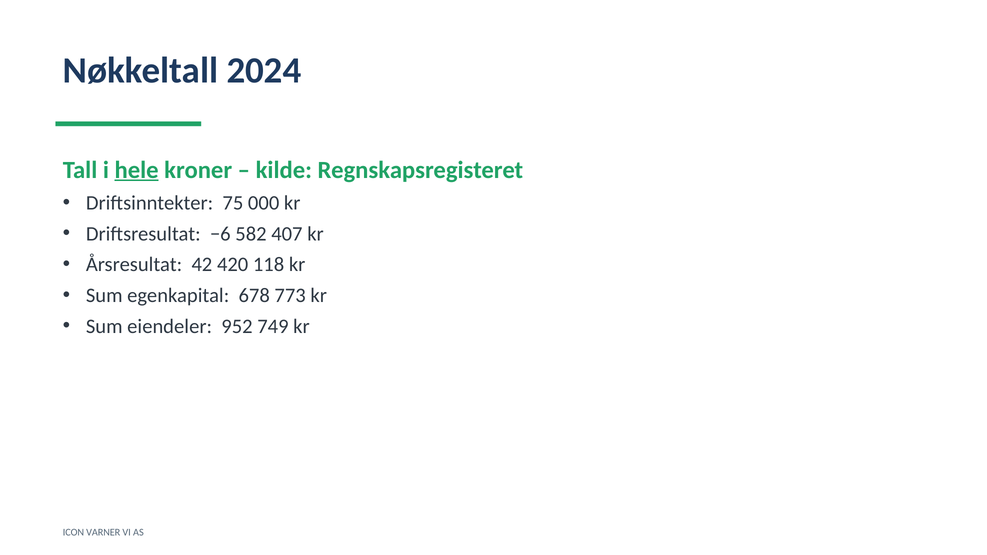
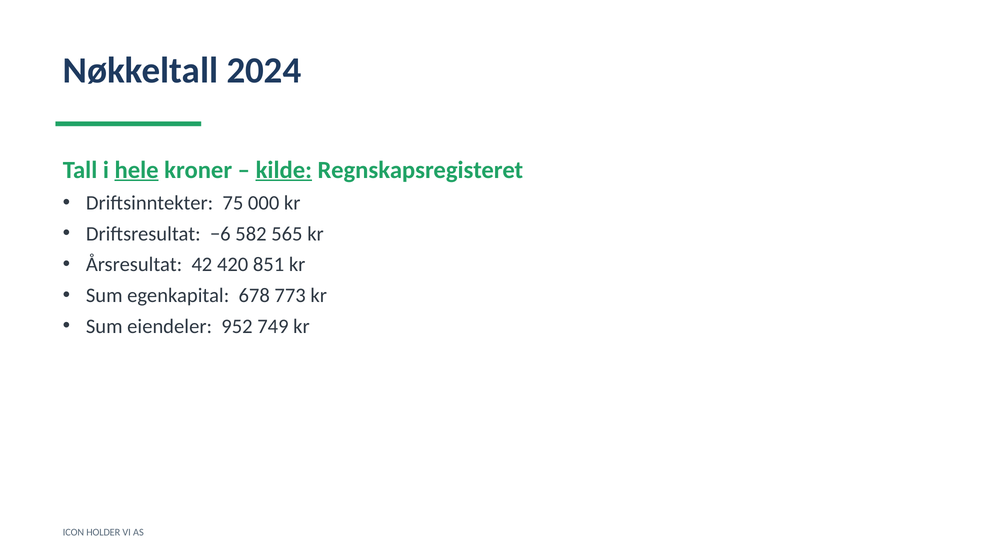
kilde underline: none -> present (284, 170)
407: 407 -> 565 (287, 234)
118: 118 -> 851 (269, 265)
VARNER: VARNER -> HOLDER (103, 533)
